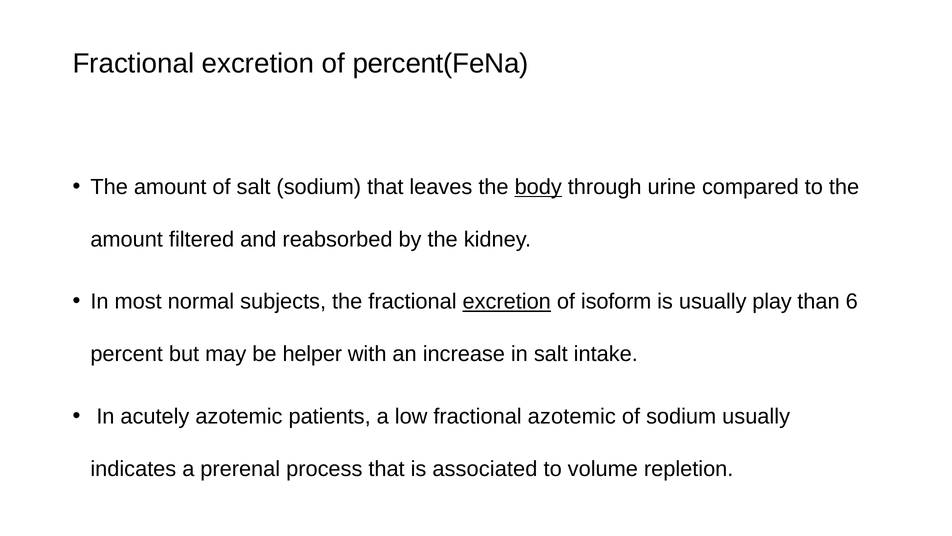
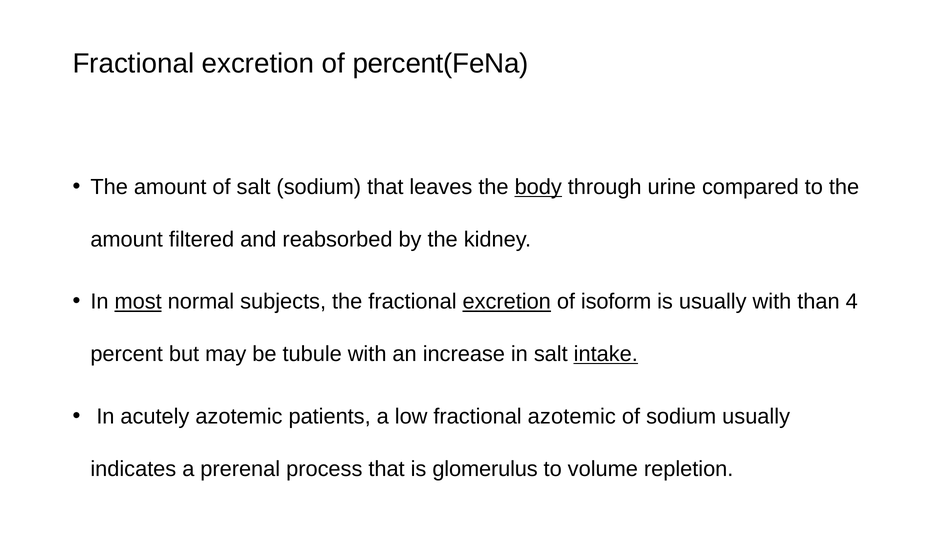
most underline: none -> present (138, 302)
usually play: play -> with (772, 302)
6: 6 -> 4 (852, 302)
helper: helper -> tubule (312, 354)
intake underline: none -> present (606, 354)
associated: associated -> glomerulus (485, 468)
